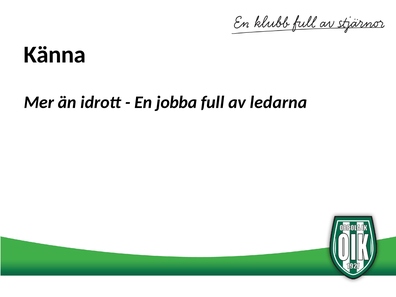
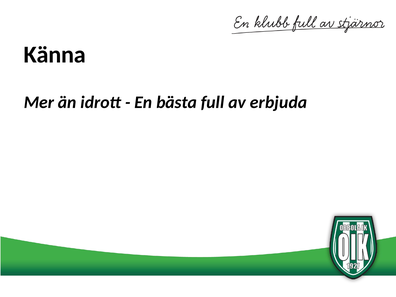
jobba: jobba -> bästa (177, 102)
ledarna: ledarna -> erbjuda (279, 102)
